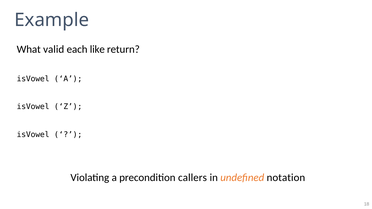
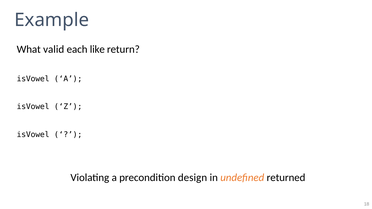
callers: callers -> design (193, 178)
notation: notation -> returned (286, 178)
